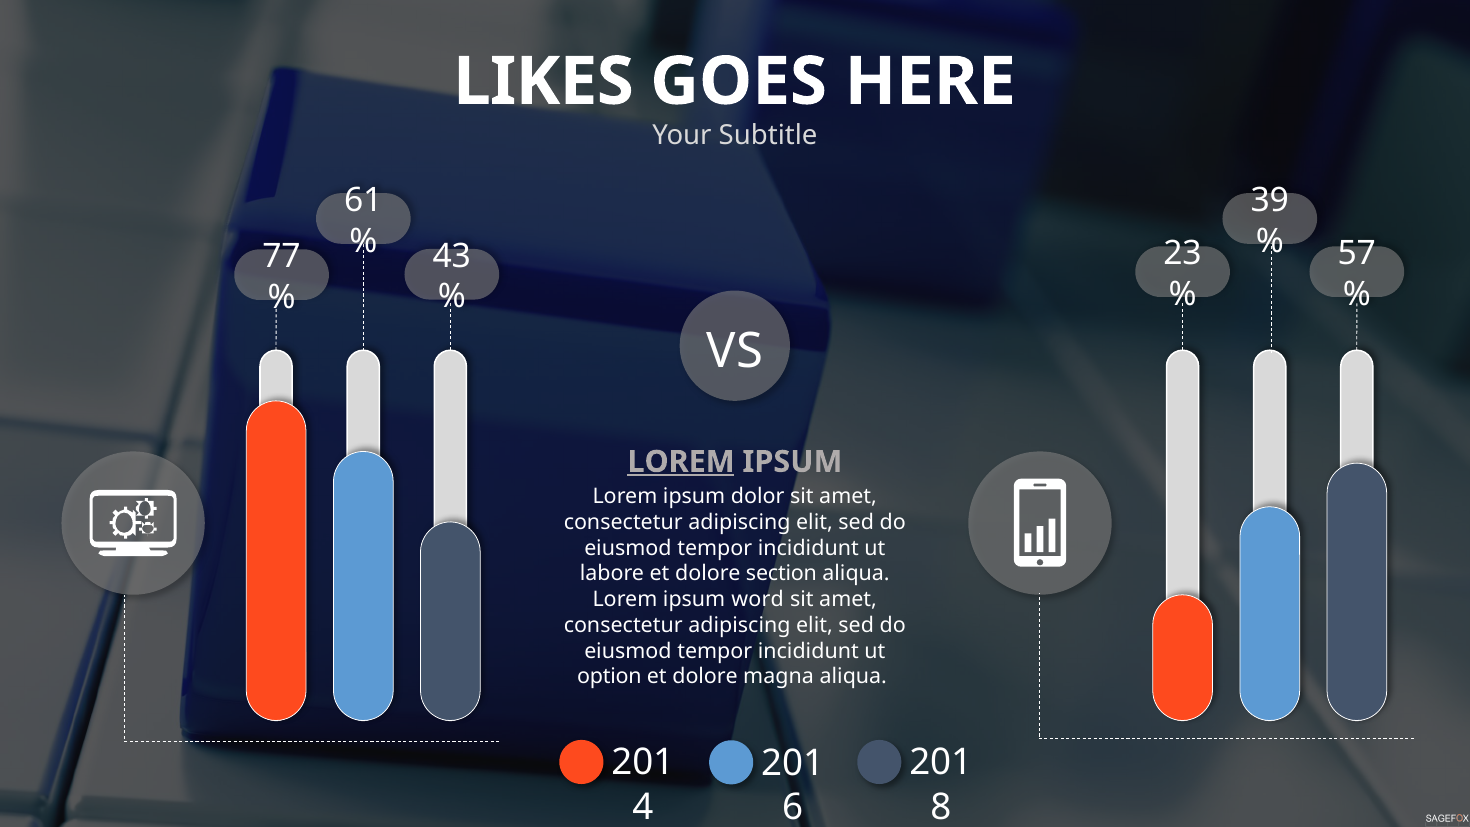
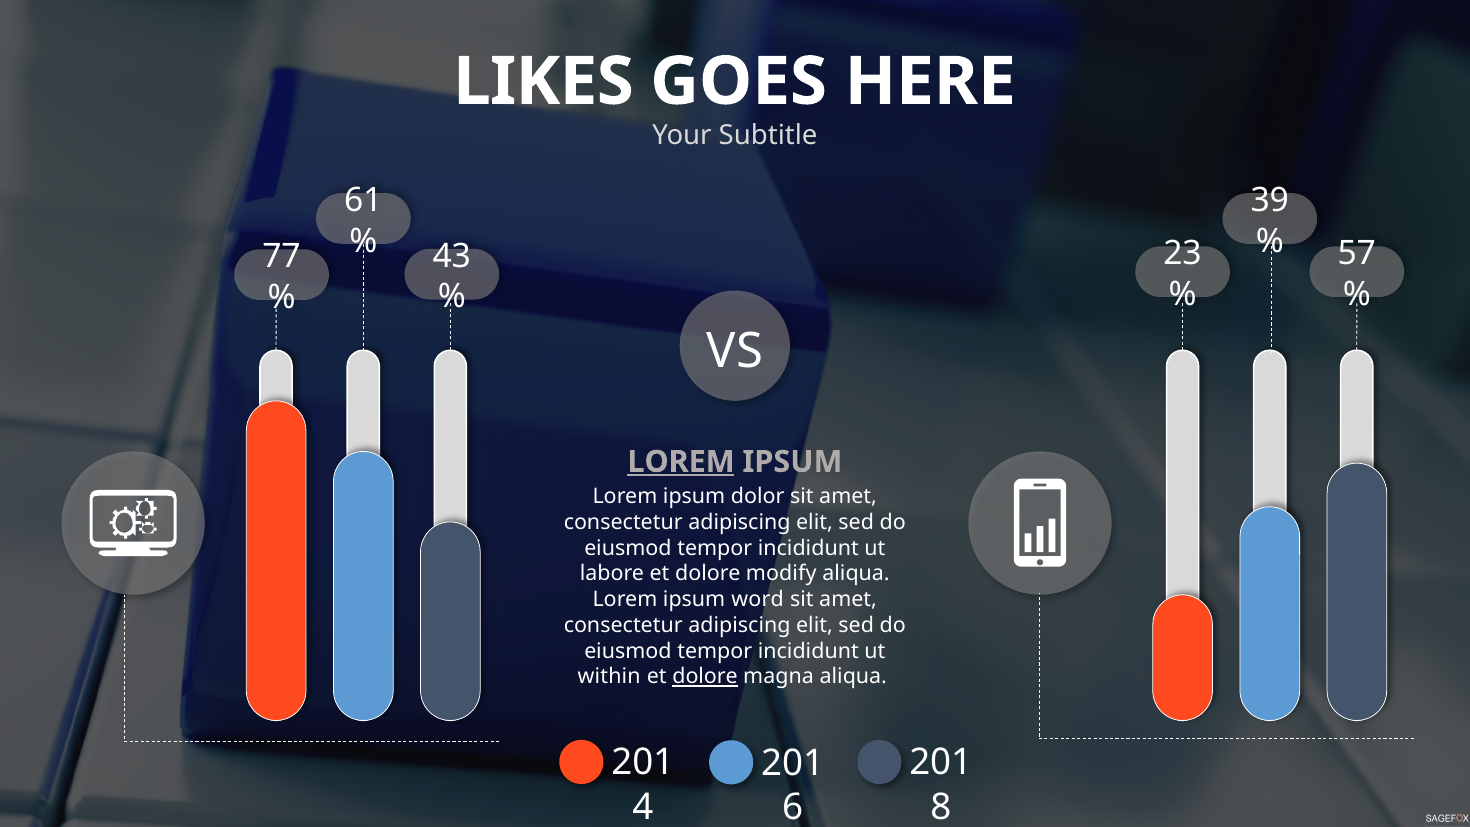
section: section -> modify (781, 574)
option: option -> within (609, 677)
dolore underline: none -> present (705, 677)
